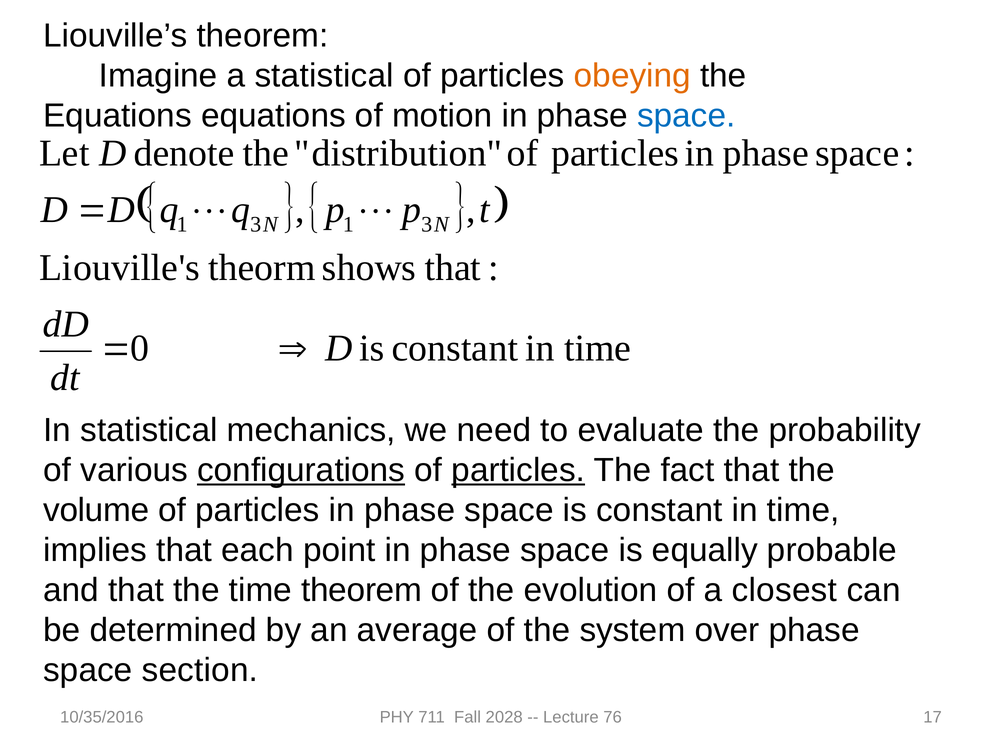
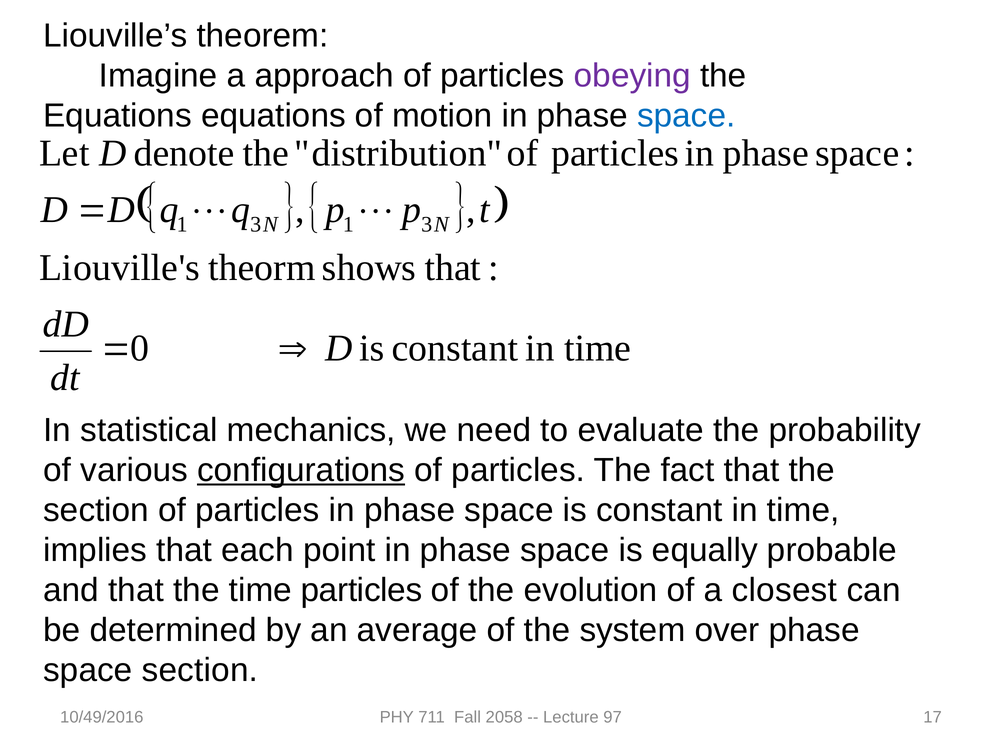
a statistical: statistical -> approach (324, 76)
obeying colour: orange -> purple (632, 76)
particles underline: present -> none (518, 470)
volume: volume -> section (96, 511)
time theorem: theorem -> particles (362, 591)
10/35/2016: 10/35/2016 -> 10/49/2016 (102, 718)
2028: 2028 -> 2058 (504, 718)
76: 76 -> 97 (613, 718)
